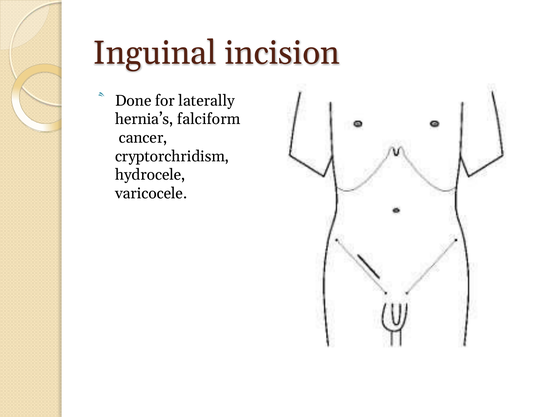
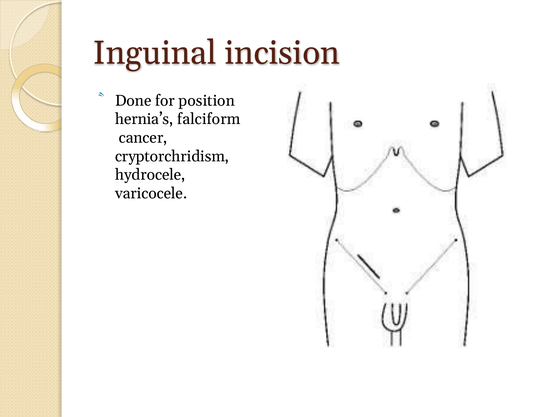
laterally: laterally -> position (207, 101)
